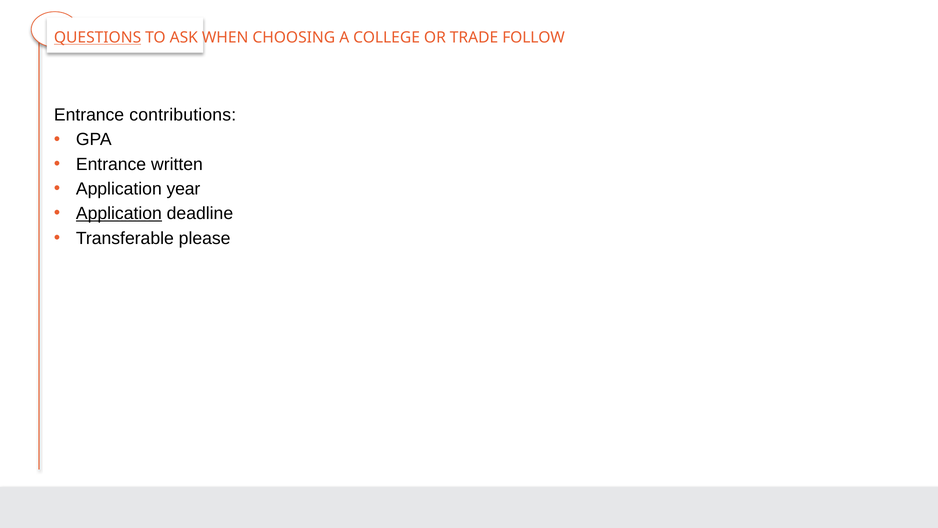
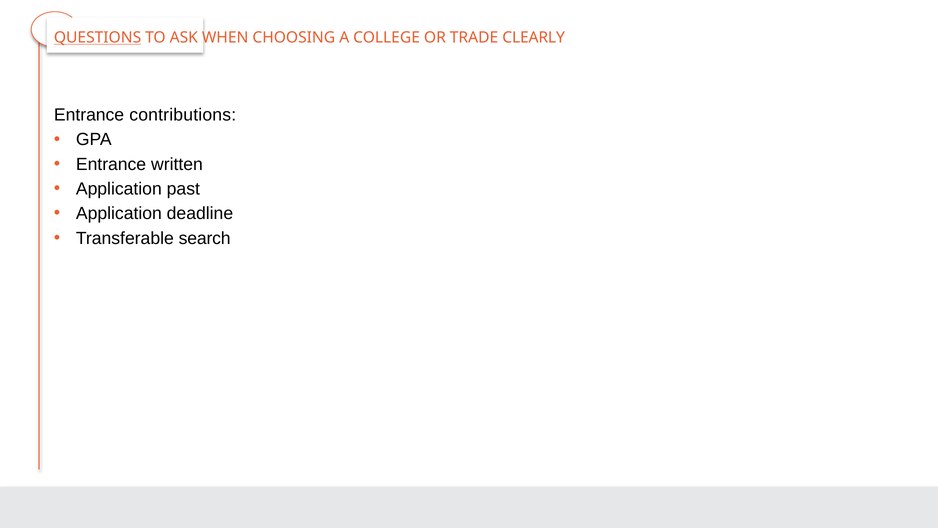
FOLLOW: FOLLOW -> CLEARLY (534, 37)
year: year -> past (183, 189)
Application underline: present -> none (119, 213)
please: please -> search (205, 238)
